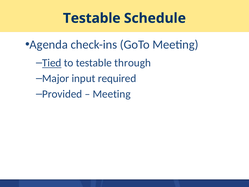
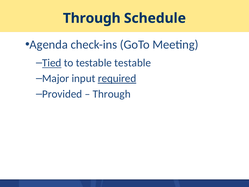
Testable: Testable -> Through (92, 18)
testable through: through -> testable (133, 63)
required underline: none -> present (117, 78)
Meeting: Meeting -> Through (112, 94)
